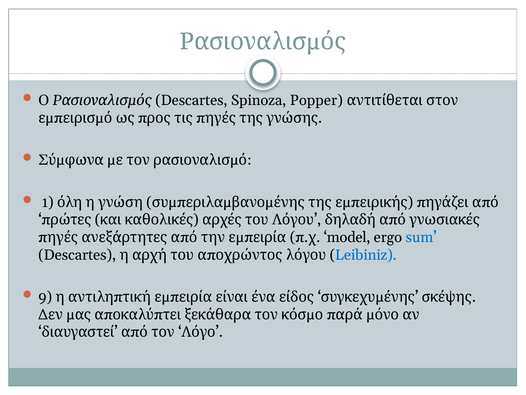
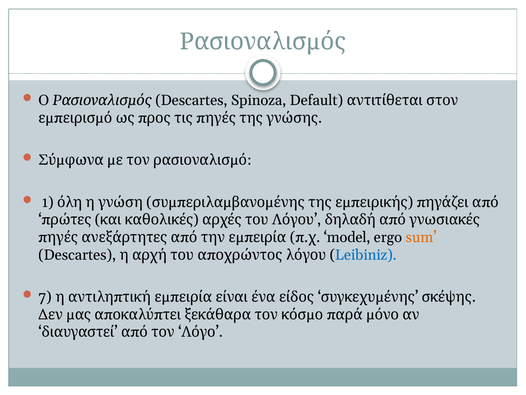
Popper: Popper -> Default (316, 100)
sum colour: blue -> orange (421, 237)
9: 9 -> 7 (45, 297)
